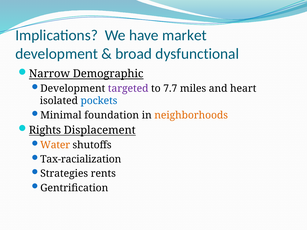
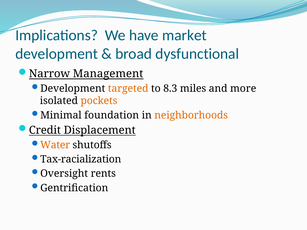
Demographic: Demographic -> Management (108, 74)
targeted colour: purple -> orange (128, 89)
7.7: 7.7 -> 8.3 (170, 89)
heart: heart -> more (243, 89)
pockets colour: blue -> orange (99, 101)
Rights: Rights -> Credit (45, 130)
Strategies: Strategies -> Oversight (64, 174)
